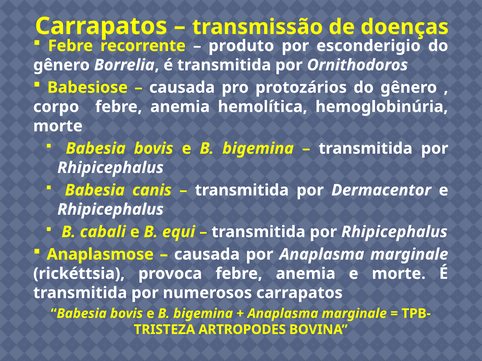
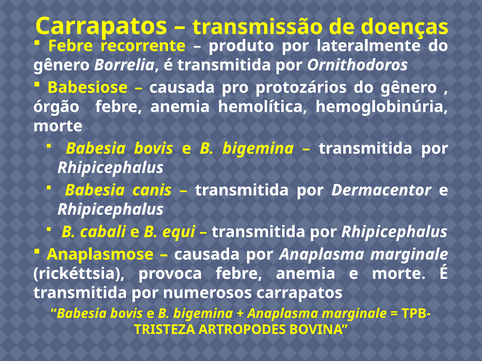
esconderigio: esconderigio -> lateralmente (369, 46)
corpo: corpo -> órgão (56, 107)
